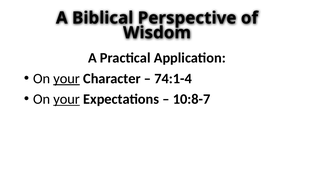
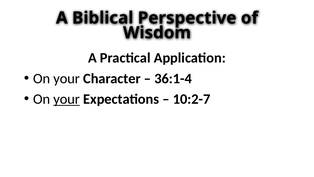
your underline: present -> none (67, 78)
74:1-4: 74:1-4 -> 36:1-4 (173, 78)
10:8-7: 10:8-7 -> 10:2-7 (192, 99)
